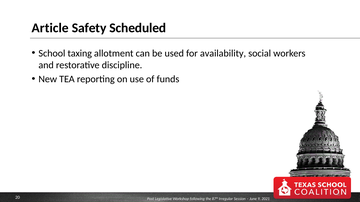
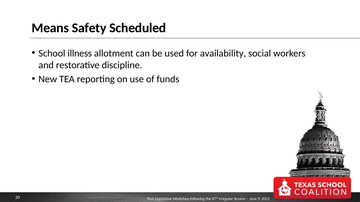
Article: Article -> Means (50, 28)
taxing: taxing -> illness (80, 53)
